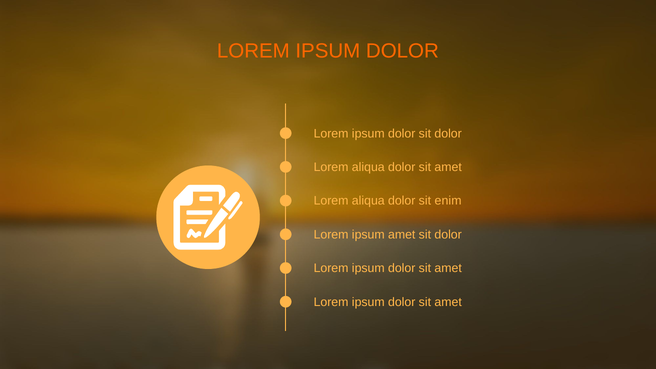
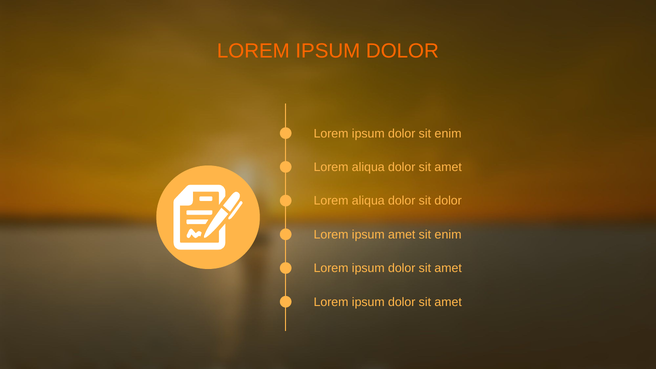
dolor sit dolor: dolor -> enim (448, 133)
sit enim: enim -> dolor (448, 201)
dolor: dolor -> enim (448, 235)
